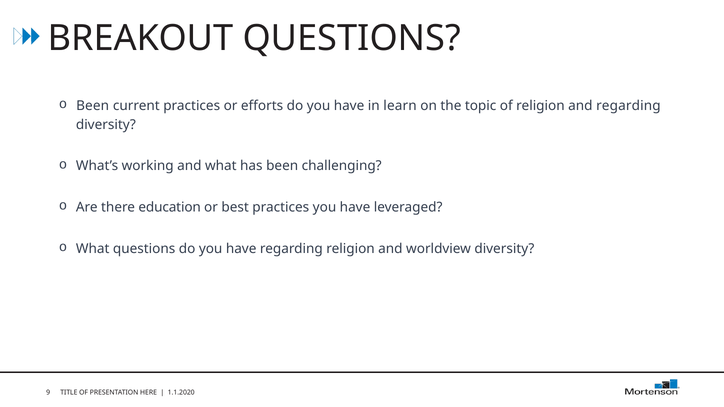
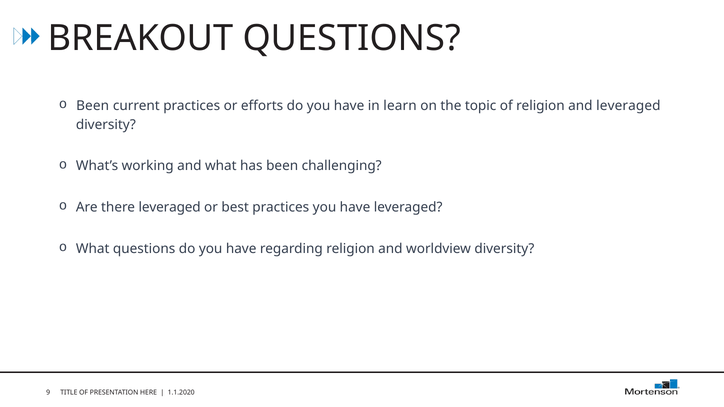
and regarding: regarding -> leveraged (628, 106)
there education: education -> leveraged (170, 207)
